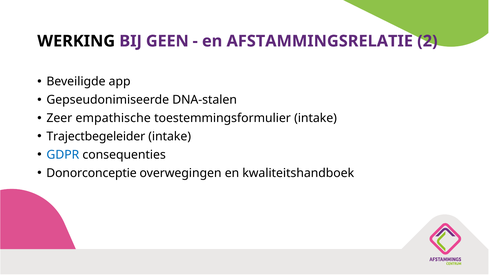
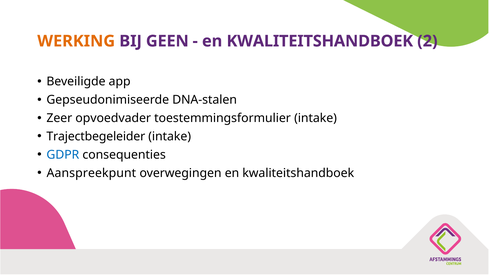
WERKING colour: black -> orange (76, 41)
AFSTAMMINGSRELATIE: AFSTAMMINGSRELATIE -> KWALITEITSHANDBOEK (320, 41)
empathische: empathische -> opvoedvader (113, 118)
Donorconceptie: Donorconceptie -> Aanspreekpunt (91, 173)
